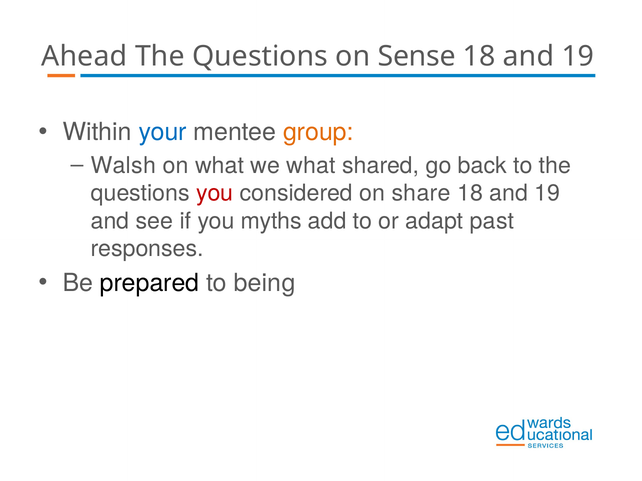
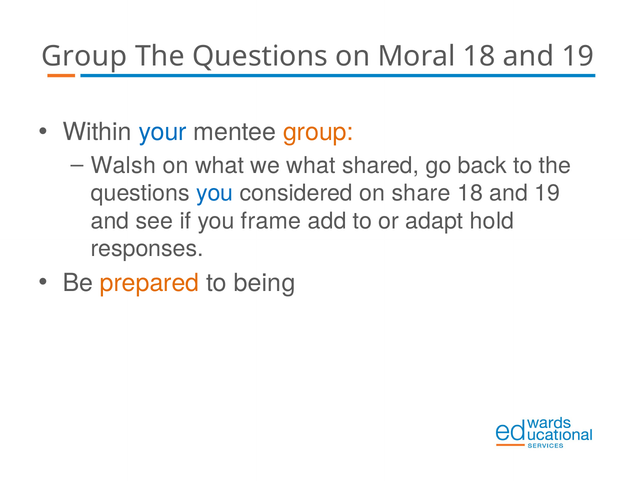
Ahead: Ahead -> Group (84, 56)
Sense: Sense -> Moral (417, 56)
you colour: red -> blue (215, 193)
myths: myths -> frame (271, 221)
past: past -> hold (492, 221)
prepared colour: black -> orange (150, 283)
